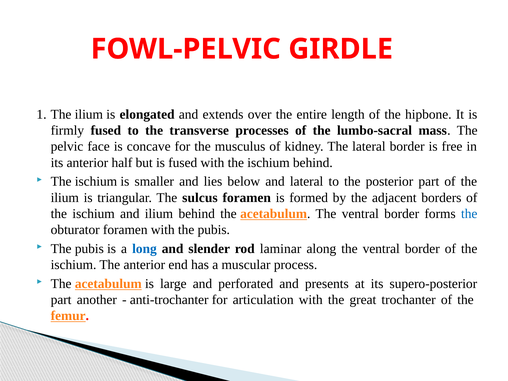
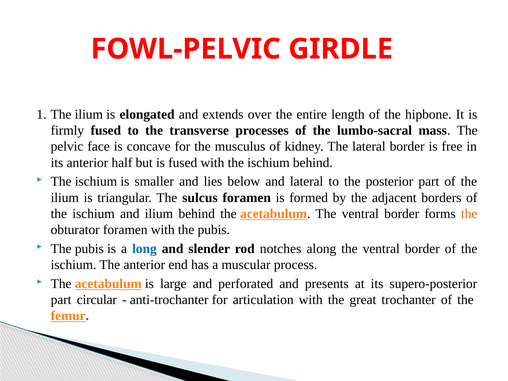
the colour: blue -> orange (469, 214)
laminar: laminar -> notches (281, 249)
another: another -> circular (97, 300)
